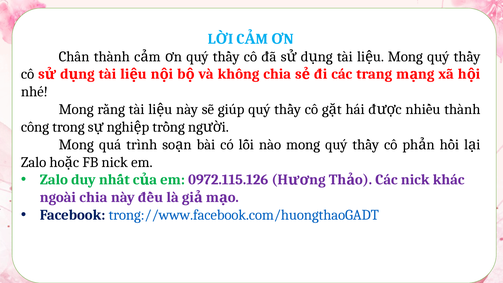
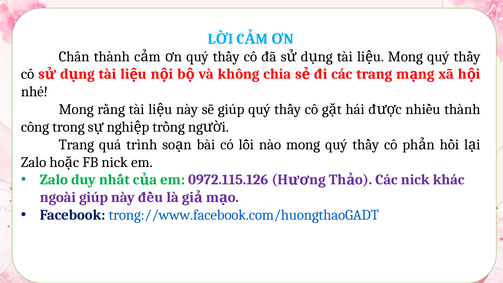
Mong: Mong -> Trang (76, 145)
ngoài chia: chia -> giúp (94, 197)
